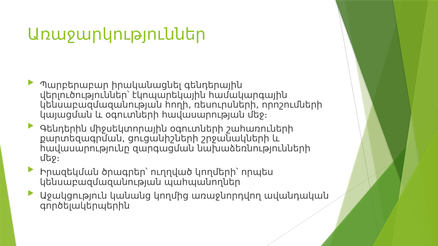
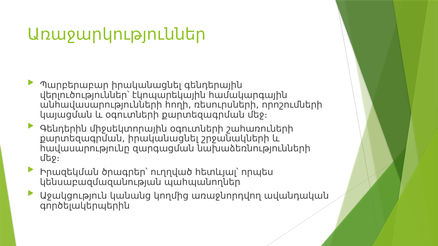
կենսաբազմազանության: կենսաբազմազանության -> անհավասարությունների (101, 105)
օգուտների հավասարության: հավասարության -> քարտեզագրման (203, 115)
քարտեզագրման ցուցանիշների: ցուցանիշների -> իրականացնել (163, 139)
կողմերի՝: կողմերի՝ -> հետևյալ՝ (217, 172)
